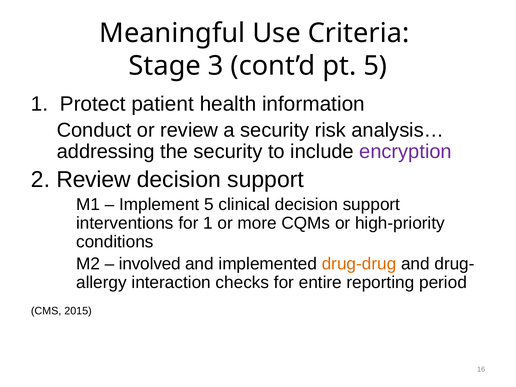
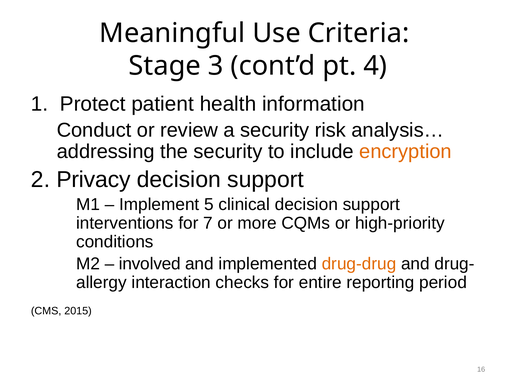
pt 5: 5 -> 4 (375, 66)
encryption colour: purple -> orange (406, 152)
2 Review: Review -> Privacy (93, 179)
for 1: 1 -> 7 (208, 223)
